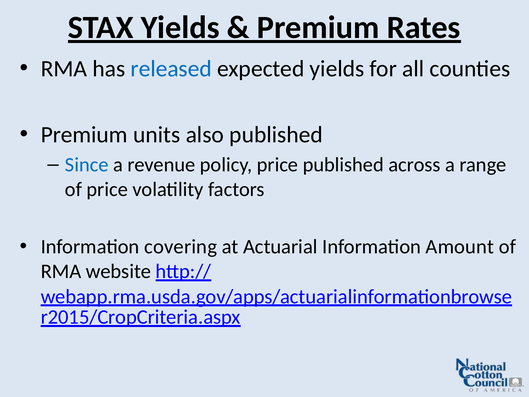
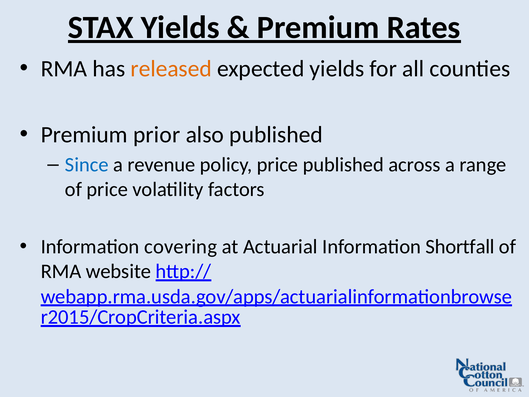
released colour: blue -> orange (171, 69)
units: units -> prior (157, 135)
Amount: Amount -> Shortfall (460, 247)
